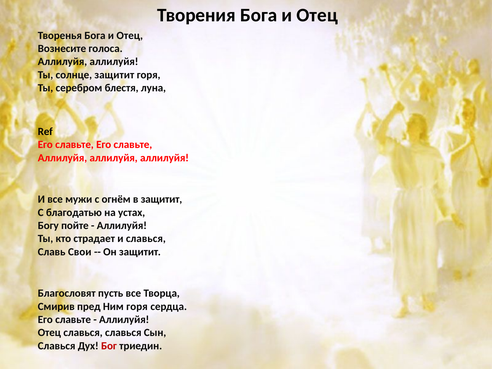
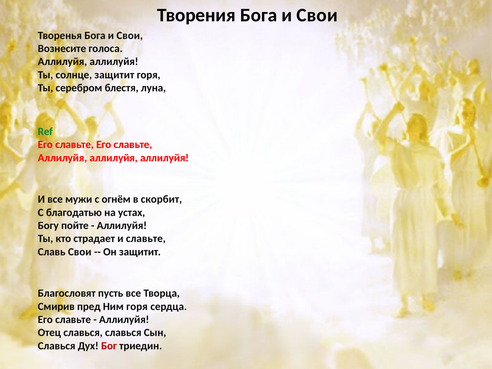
Творения Бога и Отец: Отец -> Свои (317, 15)
Творенья Бога и Отец: Отец -> Свои (130, 35)
Ref colour: black -> green (45, 132)
в защитит: защитит -> скорбит (161, 199)
и славься: славься -> славьте (146, 239)
